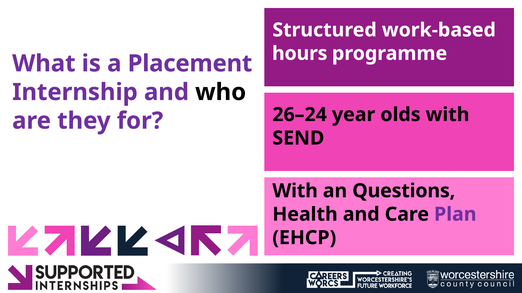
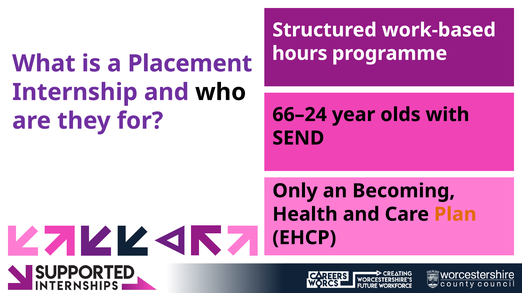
26–24: 26–24 -> 66–24 (300, 115)
With: With -> Only (295, 191)
Questions: Questions -> Becoming (404, 191)
Plan colour: purple -> orange (455, 215)
